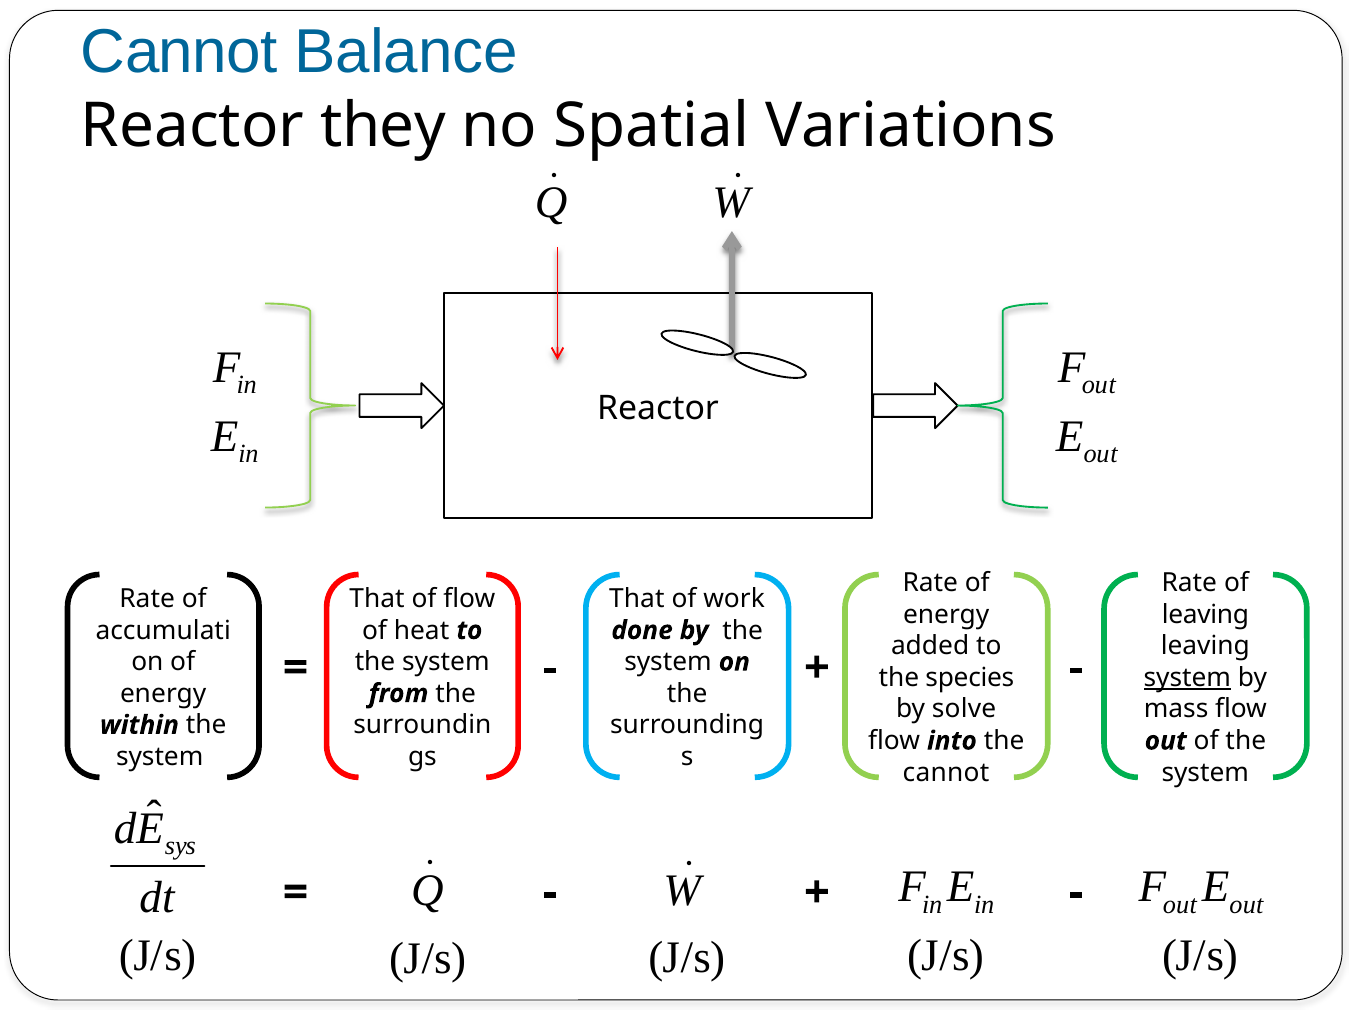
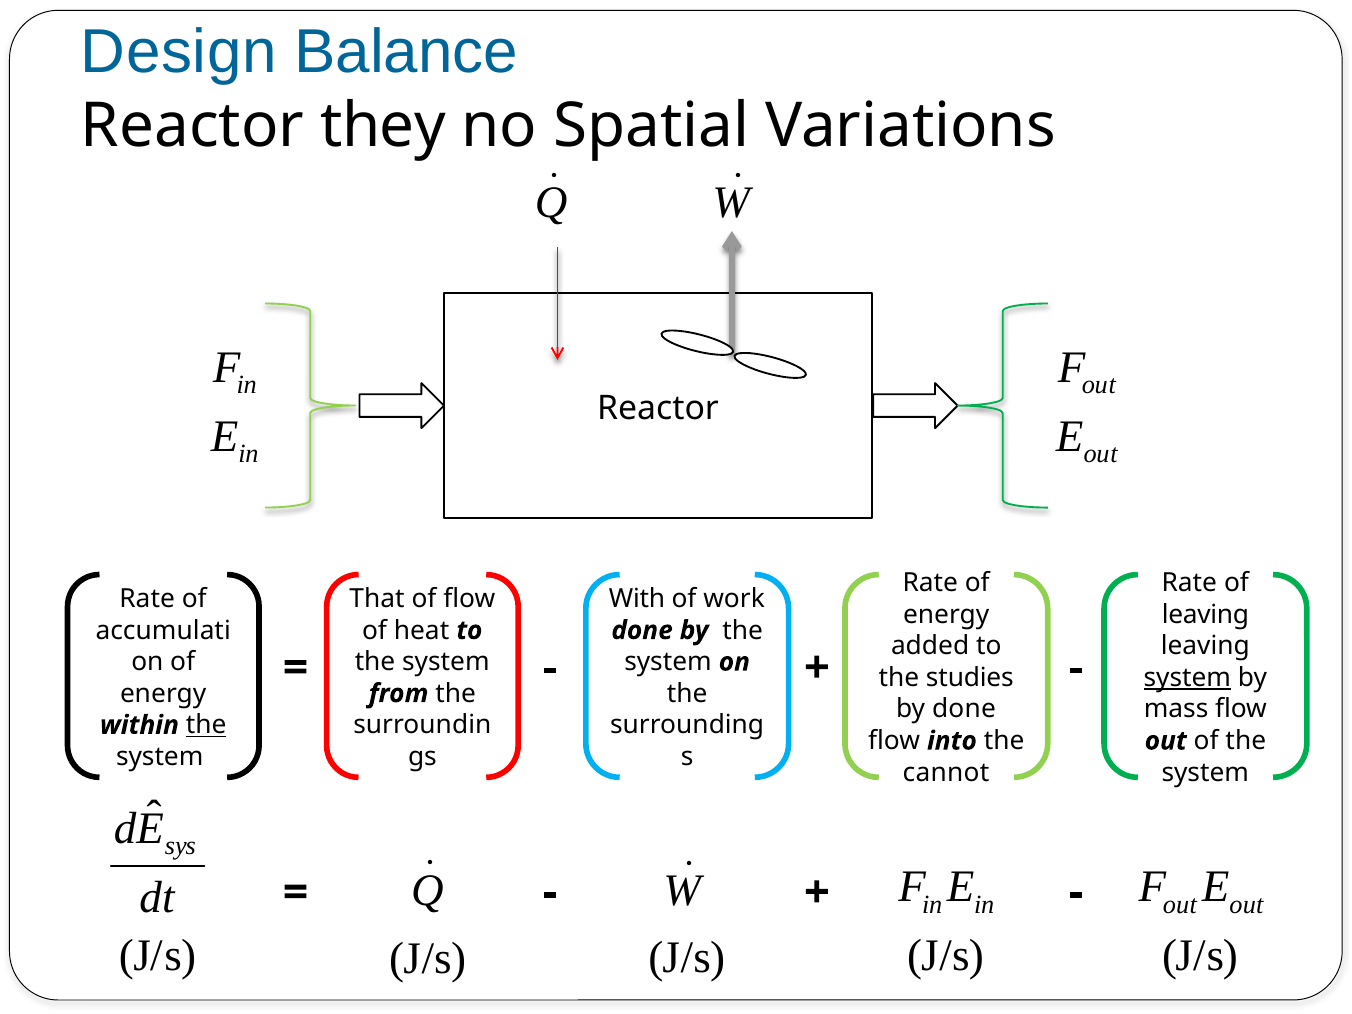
Cannot: Cannot -> Design (179, 52)
That: That -> With (637, 599)
species: species -> studies (970, 678)
by solve: solve -> done (964, 709)
the underline: none -> present (206, 725)
